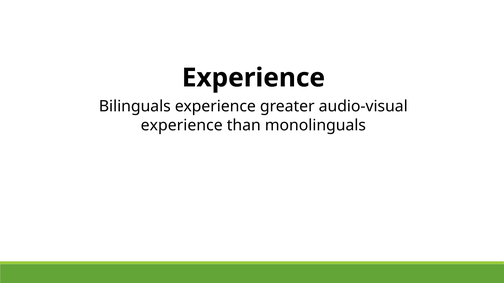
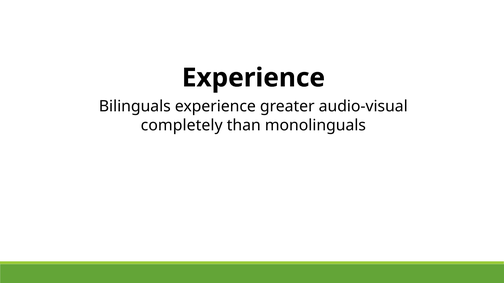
experience: experience -> completely (182, 125)
